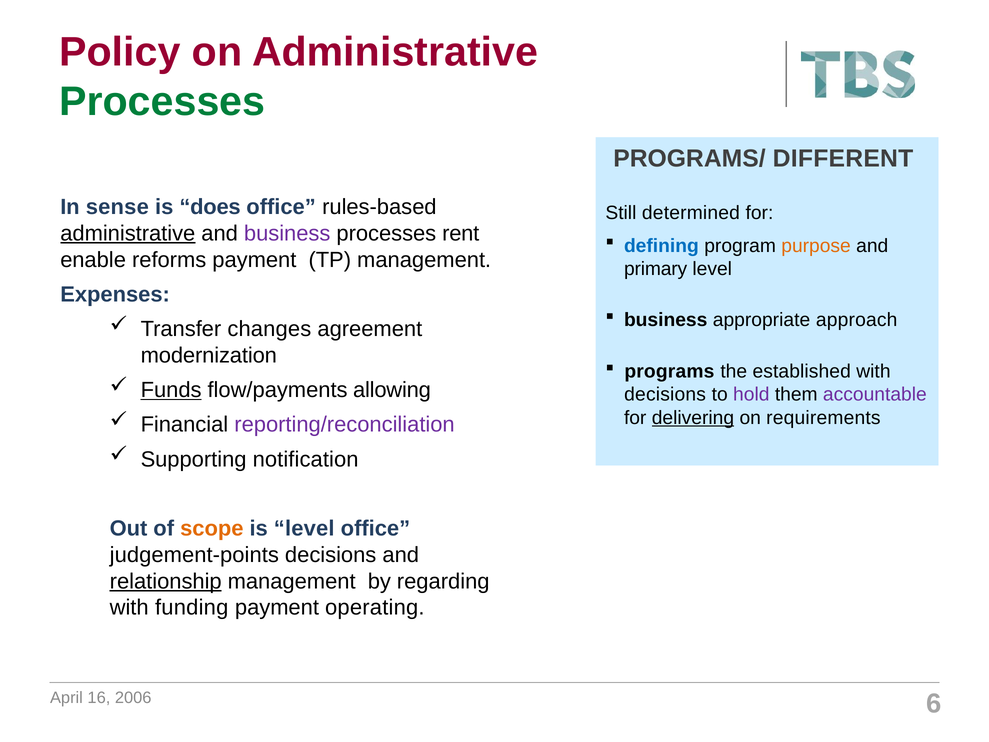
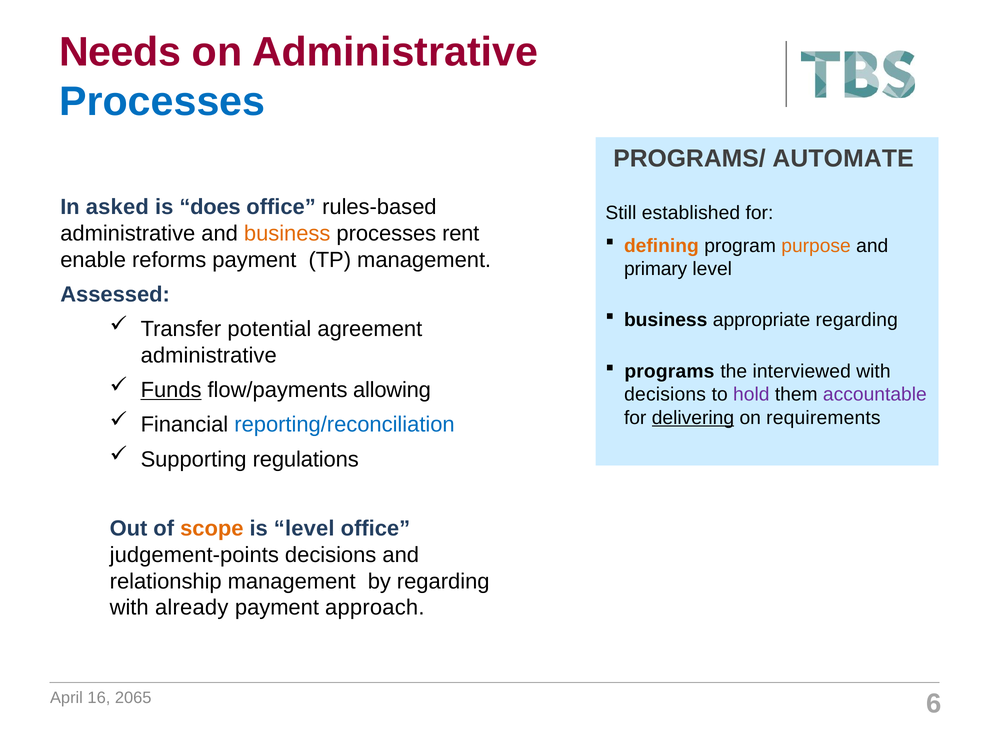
Policy: Policy -> Needs (120, 52)
Processes colour: green -> blue (162, 102)
DIFFERENT: DIFFERENT -> AUTOMATE (843, 159)
sense: sense -> asked (117, 207)
determined: determined -> established (691, 213)
administrative underline: present -> none (128, 233)
business colour: purple -> orange (287, 233)
defining colour: blue -> orange (661, 246)
Expenses: Expenses -> Assessed (115, 294)
appropriate approach: approach -> regarding (857, 320)
changes: changes -> potential (269, 329)
modernization: modernization -> administrative (209, 355)
established: established -> interviewed (802, 371)
reporting/reconciliation colour: purple -> blue (345, 425)
notification: notification -> regulations (306, 459)
relationship underline: present -> none (166, 581)
funding: funding -> already (192, 607)
operating: operating -> approach (375, 607)
2006: 2006 -> 2065 (133, 697)
